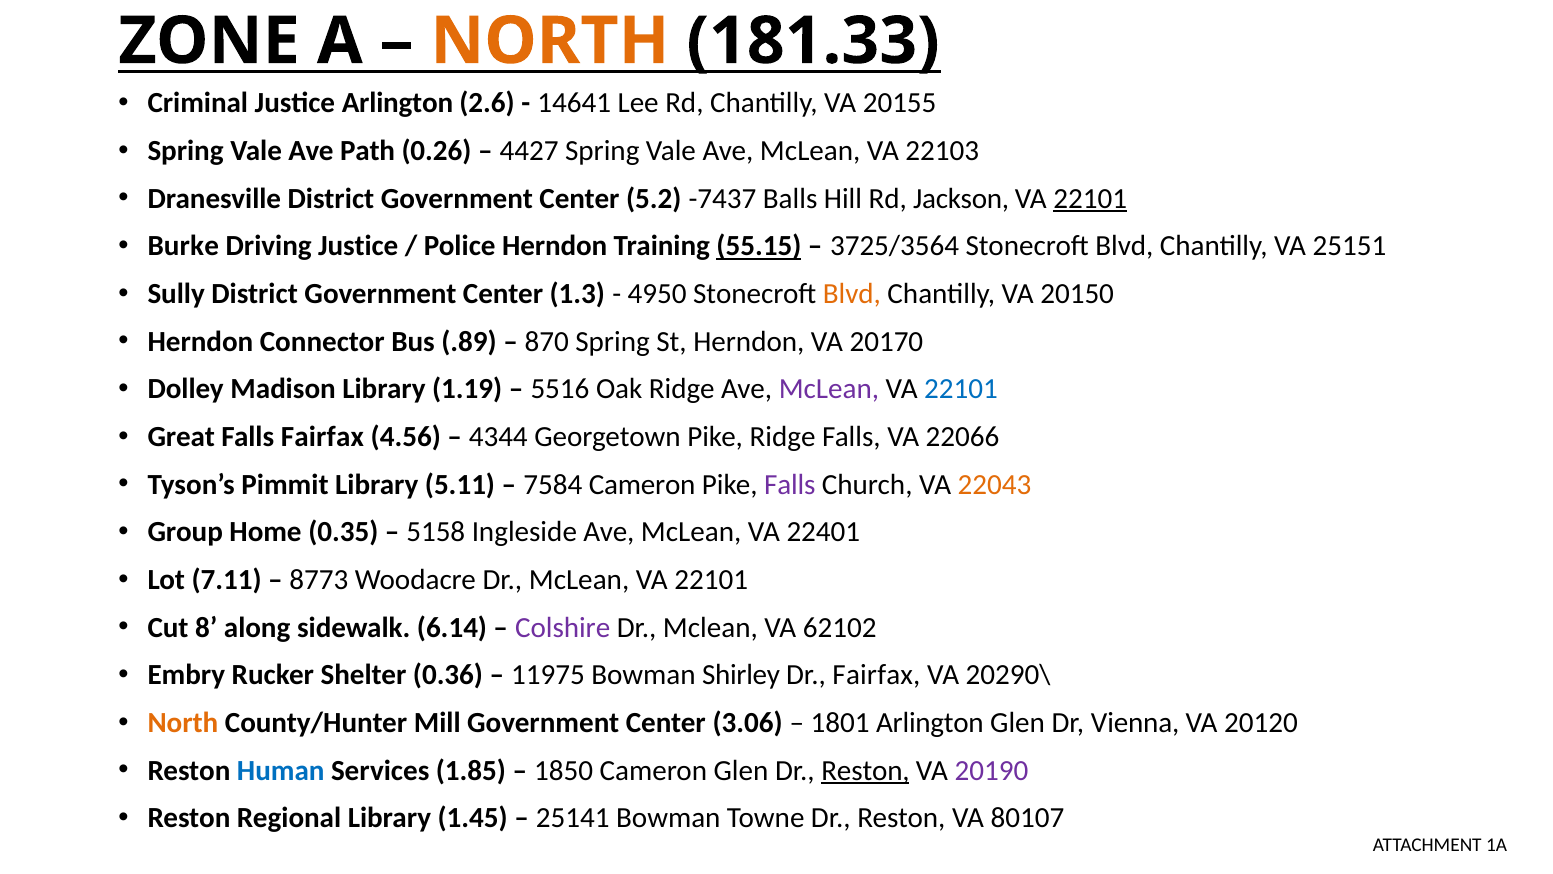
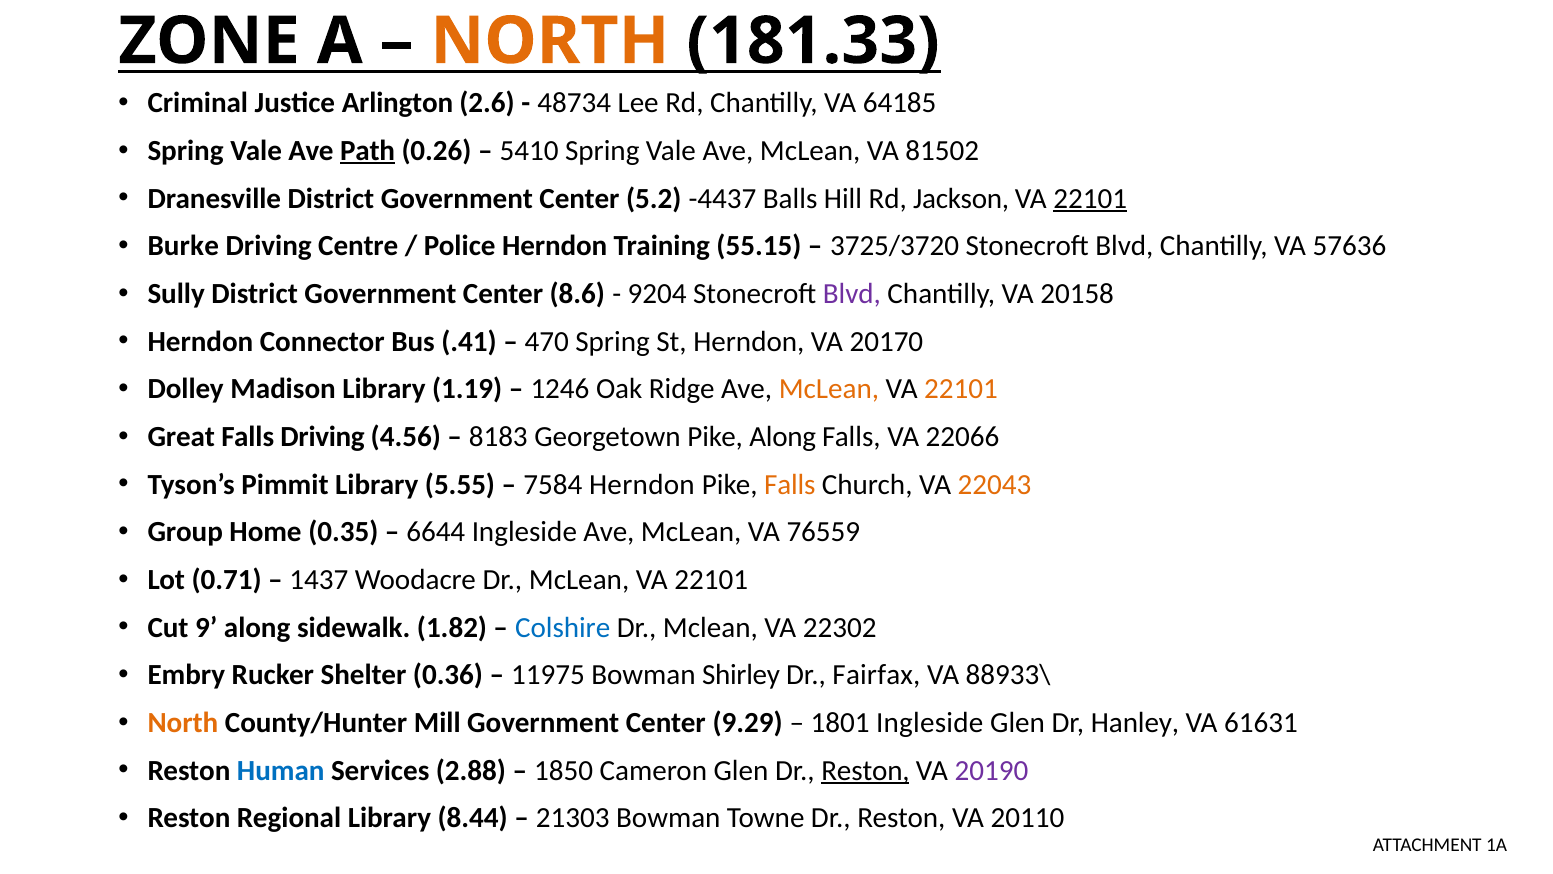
14641: 14641 -> 48734 (574, 103)
20155: 20155 -> 64185 (900, 103)
Path underline: none -> present (368, 151)
4427: 4427 -> 5410 (529, 151)
22103: 22103 -> 81502 (942, 151)
-7437: -7437 -> -4437 (722, 198)
Driving Justice: Justice -> Centre (358, 246)
55.15 underline: present -> none (759, 246)
3725/3564: 3725/3564 -> 3725/3720 (895, 246)
25151: 25151 -> 57636 (1349, 246)
1.3: 1.3 -> 8.6 (577, 294)
4950: 4950 -> 9204 (657, 294)
Blvd colour: orange -> purple (852, 294)
20150: 20150 -> 20158 (1077, 294)
.89: .89 -> .41 (469, 341)
870: 870 -> 470 (547, 341)
5516: 5516 -> 1246 (560, 389)
McLean colour: purple -> orange (829, 389)
22101 colour: blue -> orange (961, 389)
Falls Fairfax: Fairfax -> Driving (323, 437)
4344: 4344 -> 8183 (498, 437)
Pike Ridge: Ridge -> Along (783, 437)
5.11: 5.11 -> 5.55 (460, 484)
7584 Cameron: Cameron -> Herndon (642, 484)
Falls colour: purple -> orange (790, 484)
5158: 5158 -> 6644 (436, 532)
22401: 22401 -> 76559 (823, 532)
7.11: 7.11 -> 0.71 (227, 580)
8773: 8773 -> 1437 (319, 580)
8: 8 -> 9 (206, 627)
6.14: 6.14 -> 1.82 (452, 627)
Colshire colour: purple -> blue (563, 627)
62102: 62102 -> 22302 (840, 627)
20290\: 20290\ -> 88933\ (1008, 675)
3.06: 3.06 -> 9.29 (748, 722)
1801 Arlington: Arlington -> Ingleside (930, 722)
Vienna: Vienna -> Hanley (1135, 722)
20120: 20120 -> 61631 (1261, 722)
1.85: 1.85 -> 2.88 (471, 770)
1.45: 1.45 -> 8.44 (473, 818)
25141: 25141 -> 21303 (573, 818)
80107: 80107 -> 20110 (1027, 818)
